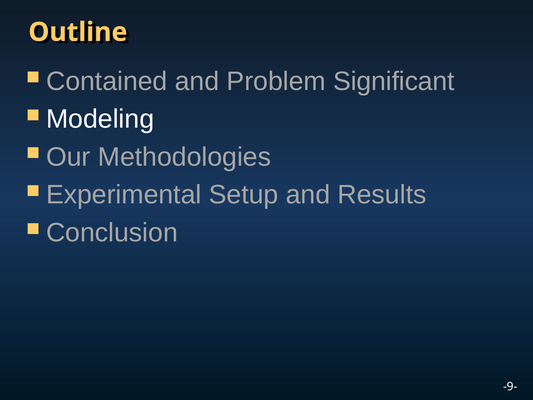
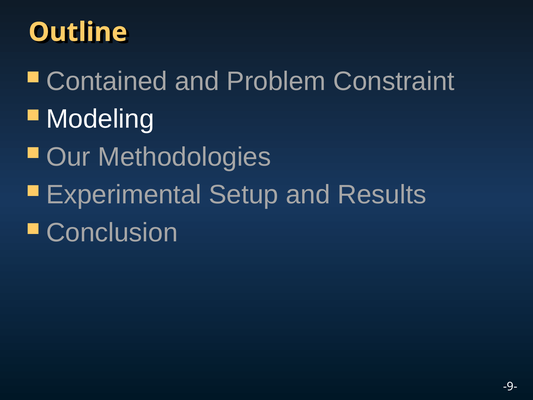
Significant: Significant -> Constraint (394, 81)
